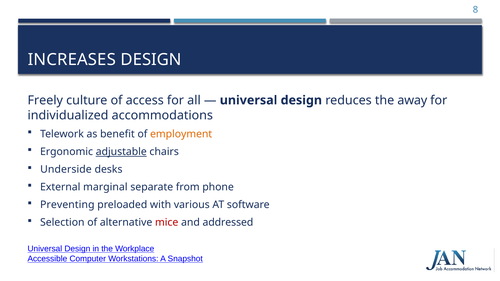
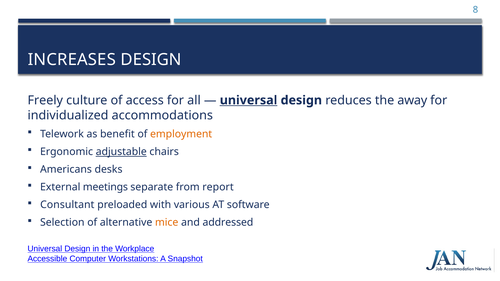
universal underline: none -> present (249, 100)
Underside: Underside -> Americans (66, 170)
marginal: marginal -> meetings (105, 187)
phone: phone -> report (218, 187)
Preventing: Preventing -> Consultant (67, 205)
mice colour: red -> orange (167, 223)
